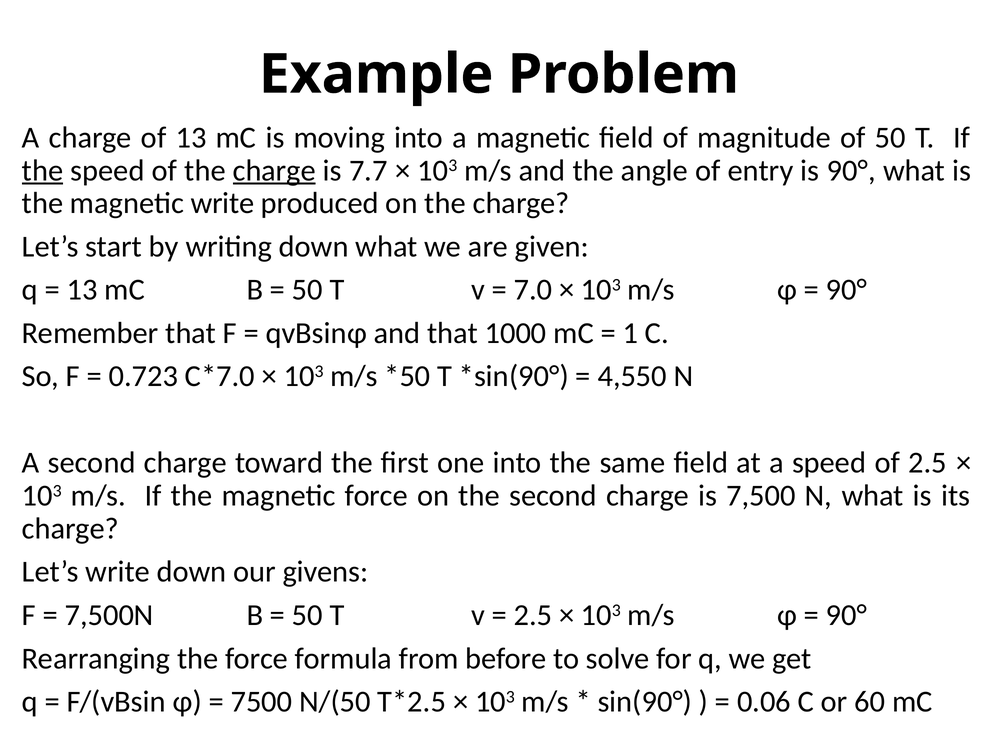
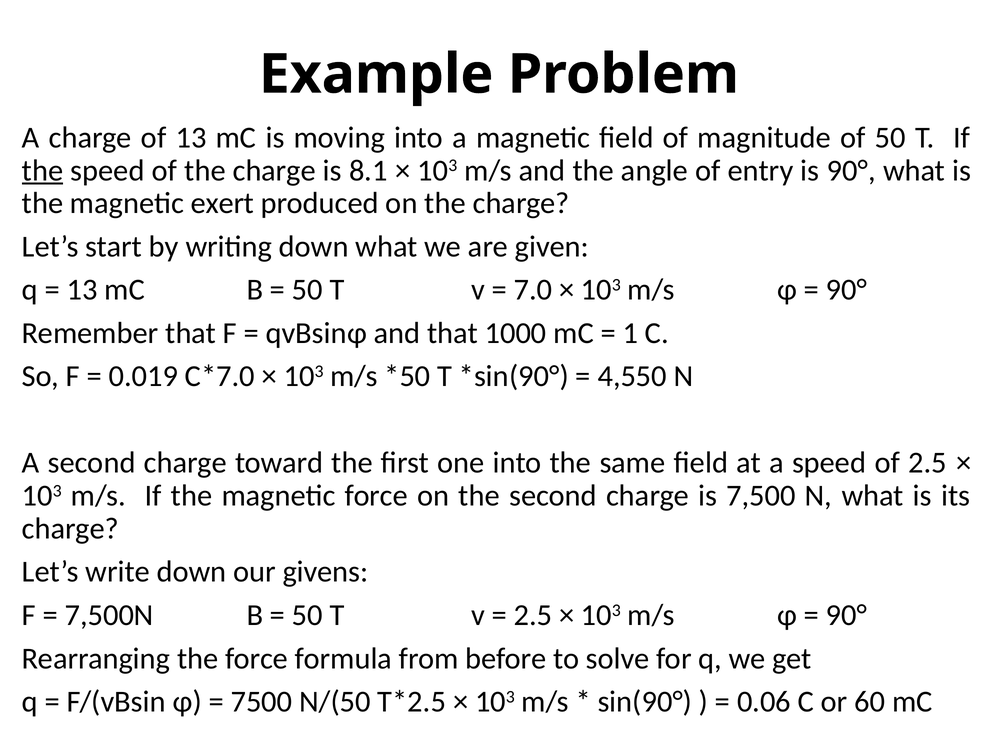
charge underline: present -> none (274, 171)
7.7: 7.7 -> 8.1 (368, 171)
magnetic write: write -> exert (222, 203)
0.723: 0.723 -> 0.019 (143, 377)
